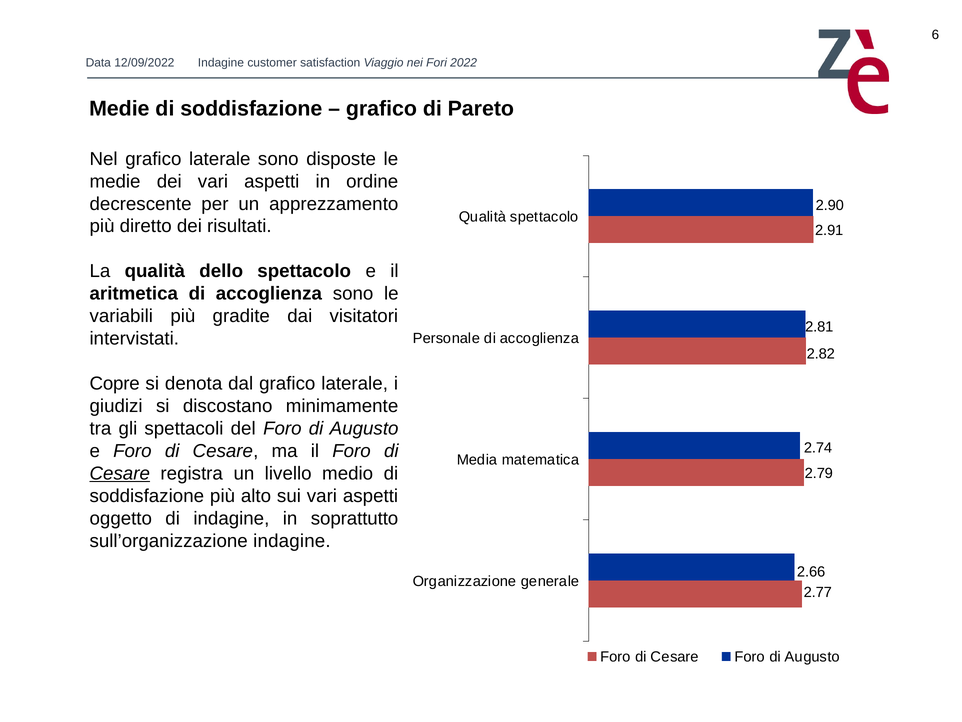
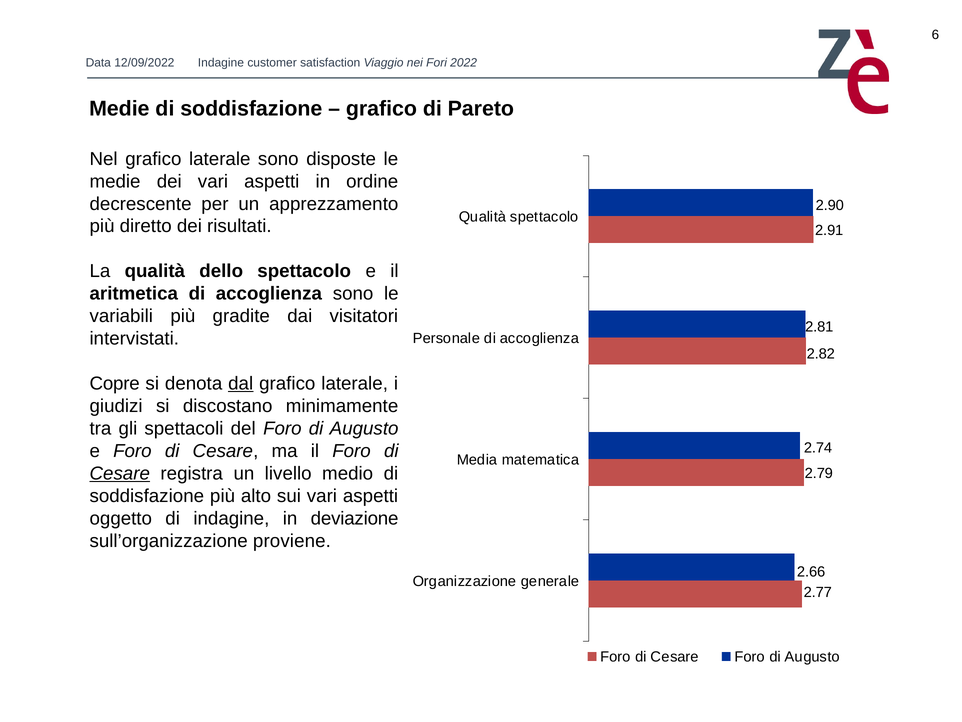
dal underline: none -> present (241, 383)
soprattutto: soprattutto -> deviazione (355, 518)
sull’organizzazione indagine: indagine -> proviene (292, 541)
